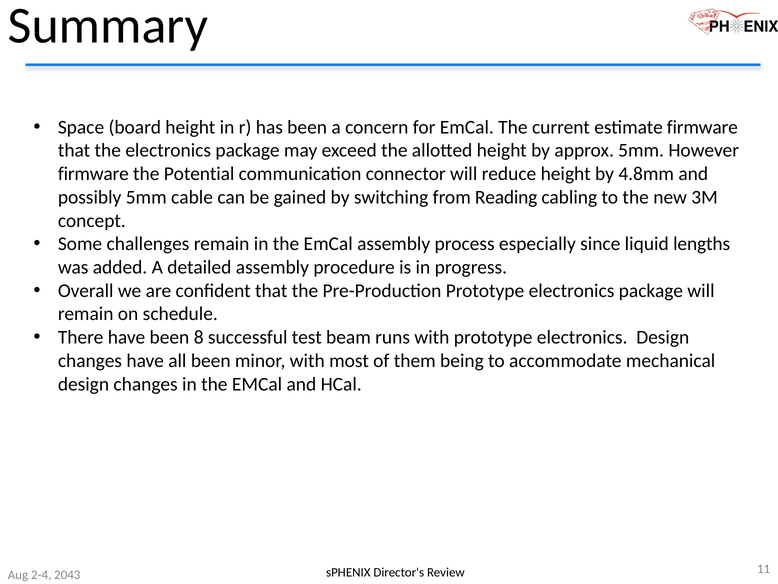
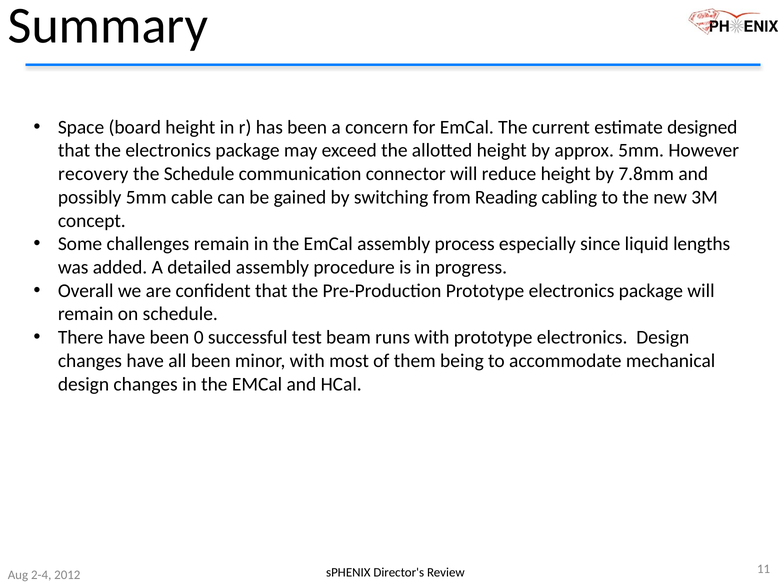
estimate firmware: firmware -> designed (702, 127)
firmware: firmware -> recovery (93, 174)
the Potential: Potential -> Schedule (199, 174)
4.8mm: 4.8mm -> 7.8mm (646, 174)
8: 8 -> 0 (199, 337)
2043: 2043 -> 2012 (67, 575)
